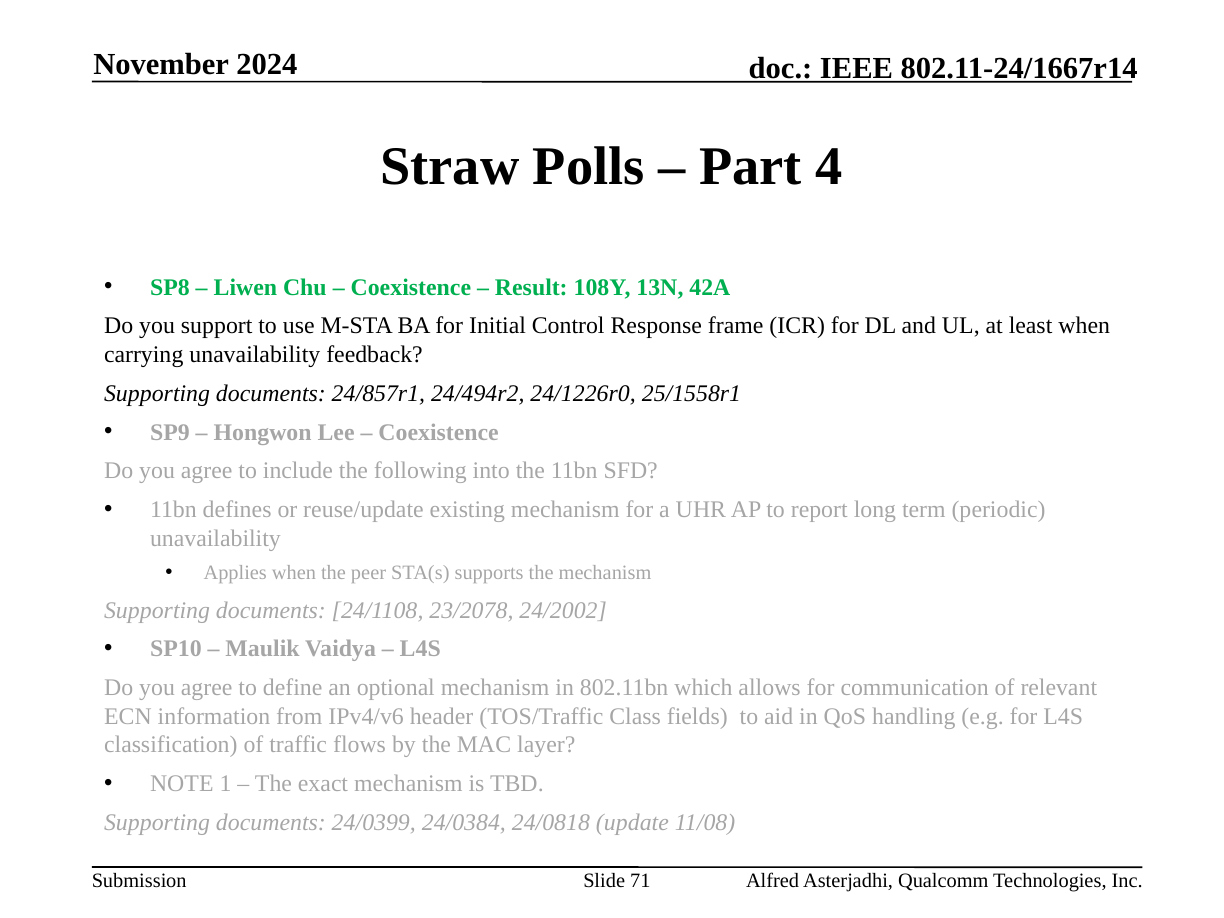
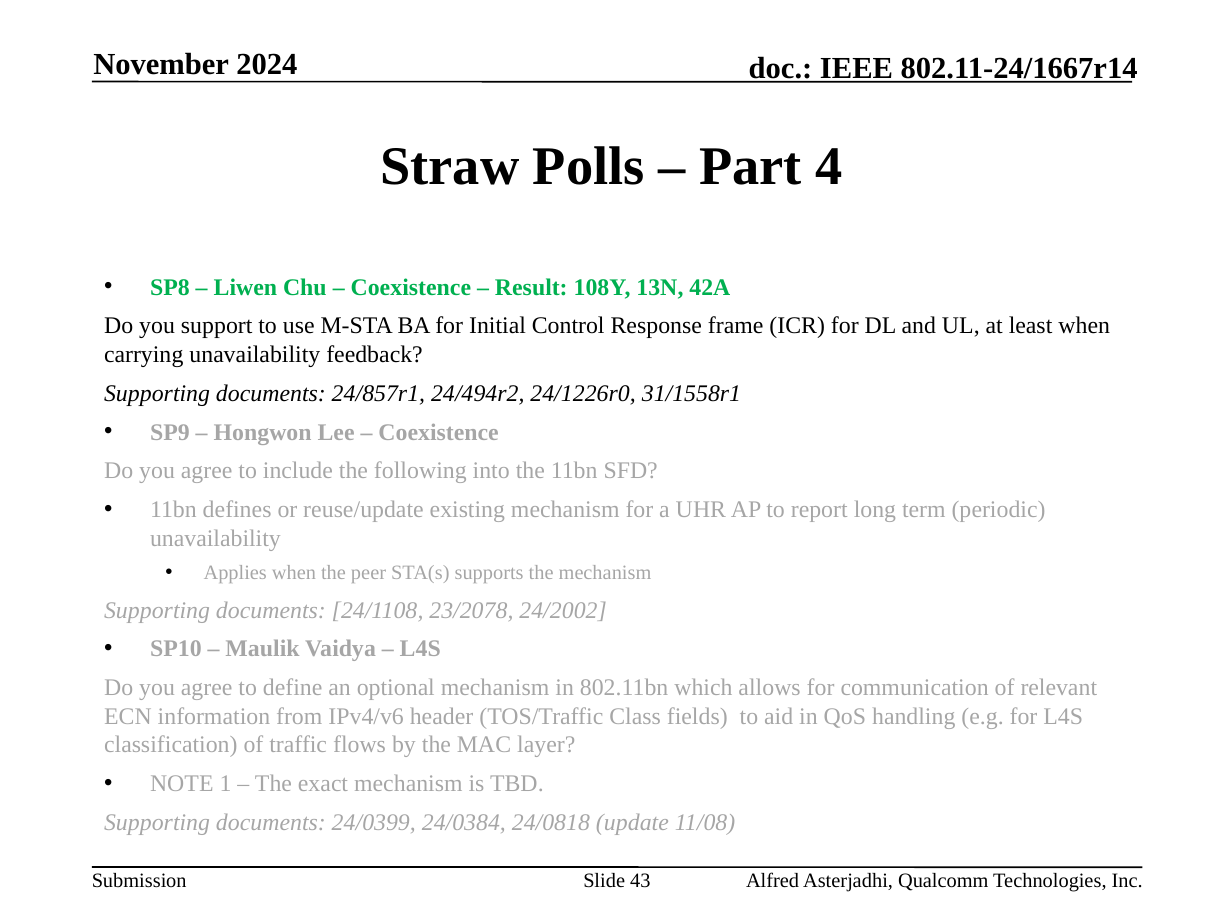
25/1558r1: 25/1558r1 -> 31/1558r1 (691, 393)
71: 71 -> 43 (640, 880)
